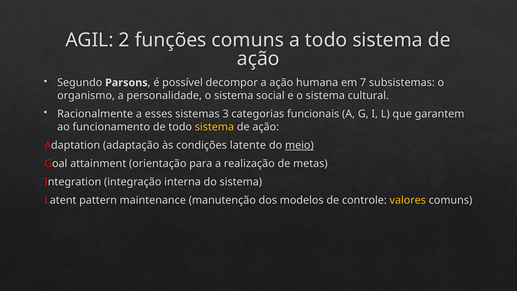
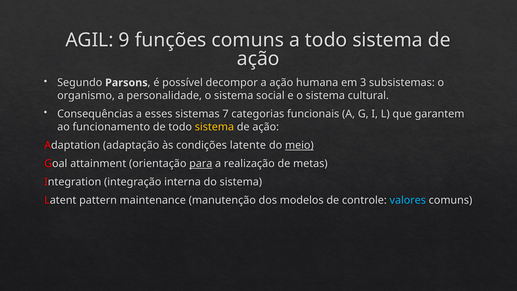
2: 2 -> 9 (124, 40)
7: 7 -> 3 (363, 83)
Racionalmente: Racionalmente -> Consequências (95, 114)
3: 3 -> 7 (226, 114)
para underline: none -> present (201, 163)
valores colour: yellow -> light blue (408, 200)
